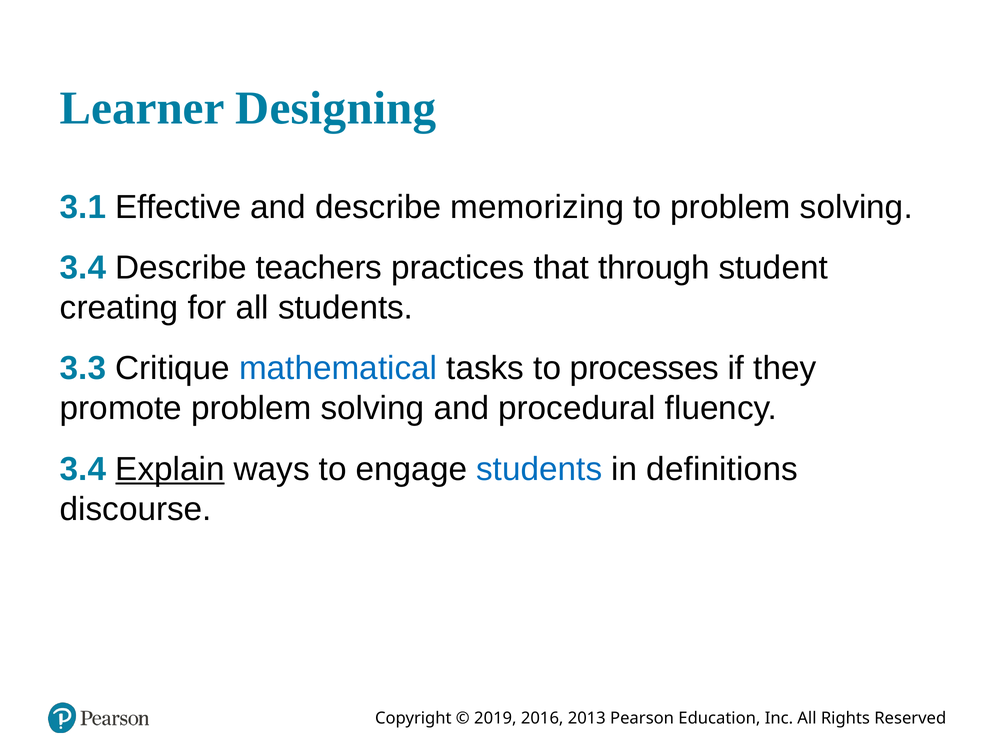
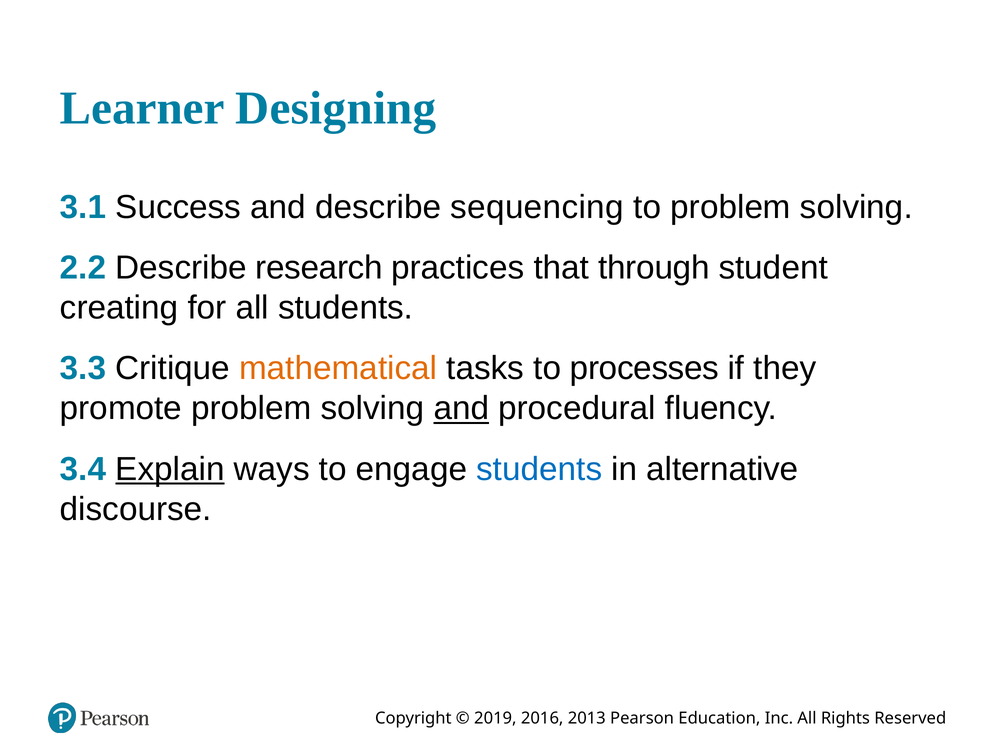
Effective: Effective -> Success (178, 207)
memorizing: memorizing -> sequencing (537, 207)
3.4: 3.4 -> 2.2 (83, 268)
teachers: teachers -> research (319, 268)
mathematical colour: blue -> orange (338, 369)
and underline: none -> present (461, 409)
definitions: definitions -> alternative (722, 469)
